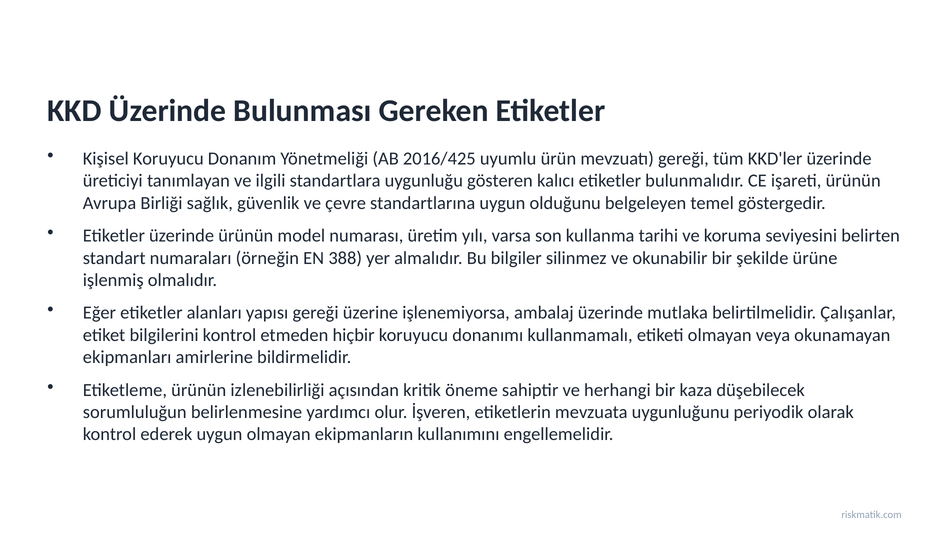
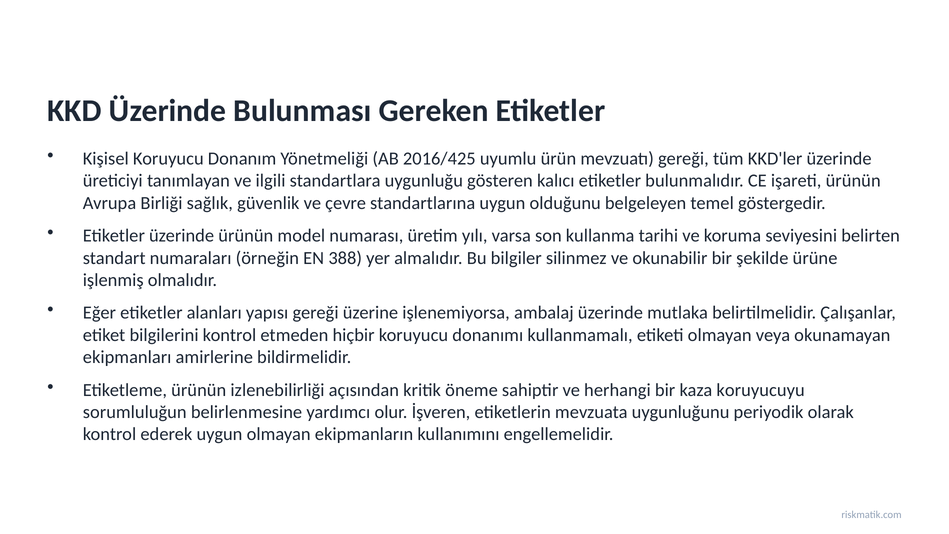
düşebilecek: düşebilecek -> koruyucuyu (761, 390)
